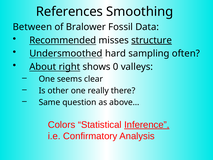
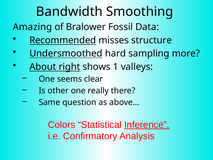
References: References -> Bandwidth (69, 12)
Between: Between -> Amazing (32, 27)
structure underline: present -> none (152, 40)
often: often -> more (186, 53)
0: 0 -> 1 (116, 67)
